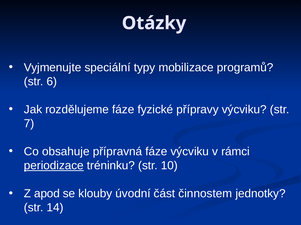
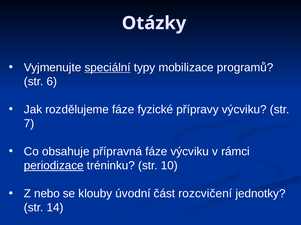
speciální underline: none -> present (108, 68)
apod: apod -> nebo (47, 194)
činnostem: činnostem -> rozcvičení (205, 194)
